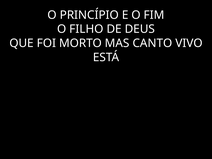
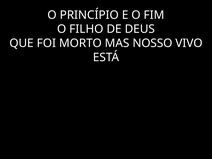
CANTO: CANTO -> NOSSO (152, 43)
